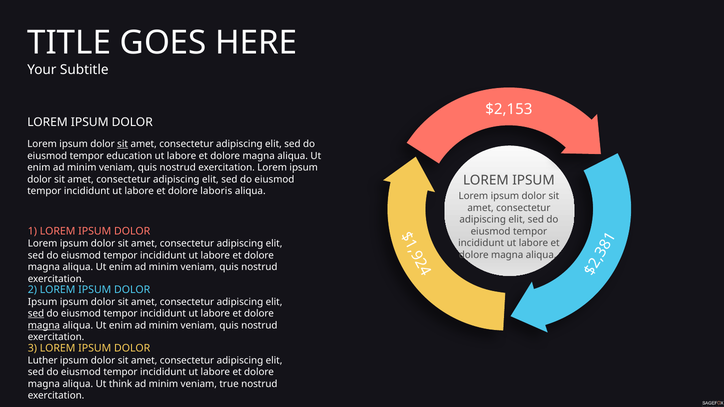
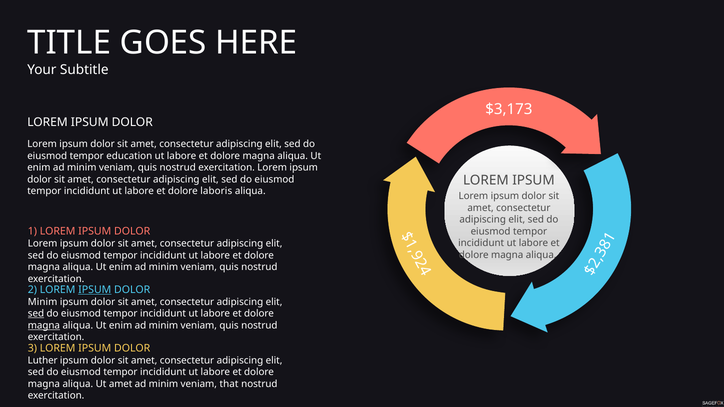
$2,153: $2,153 -> $3,173 (509, 109)
sit underline: present -> none (123, 144)
IPSUM underline: none -> present (95, 290)
Ipsum: Ipsum -> Minim (43, 302)
Ut think: think -> amet (121, 384)
true: true -> that (229, 384)
